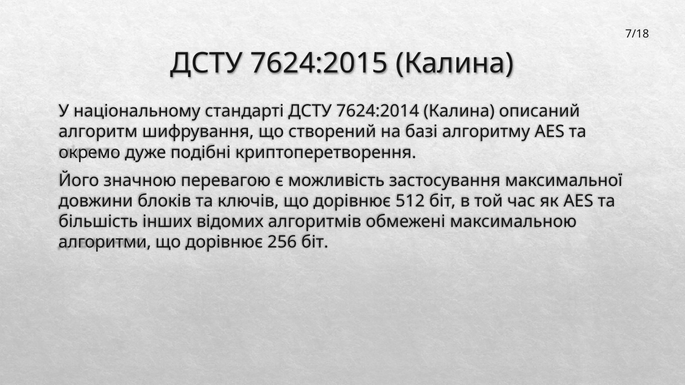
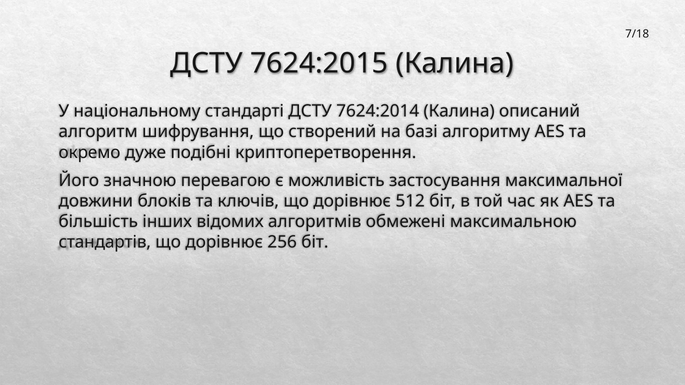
алгоритми: алгоритми -> стандартів (105, 242)
